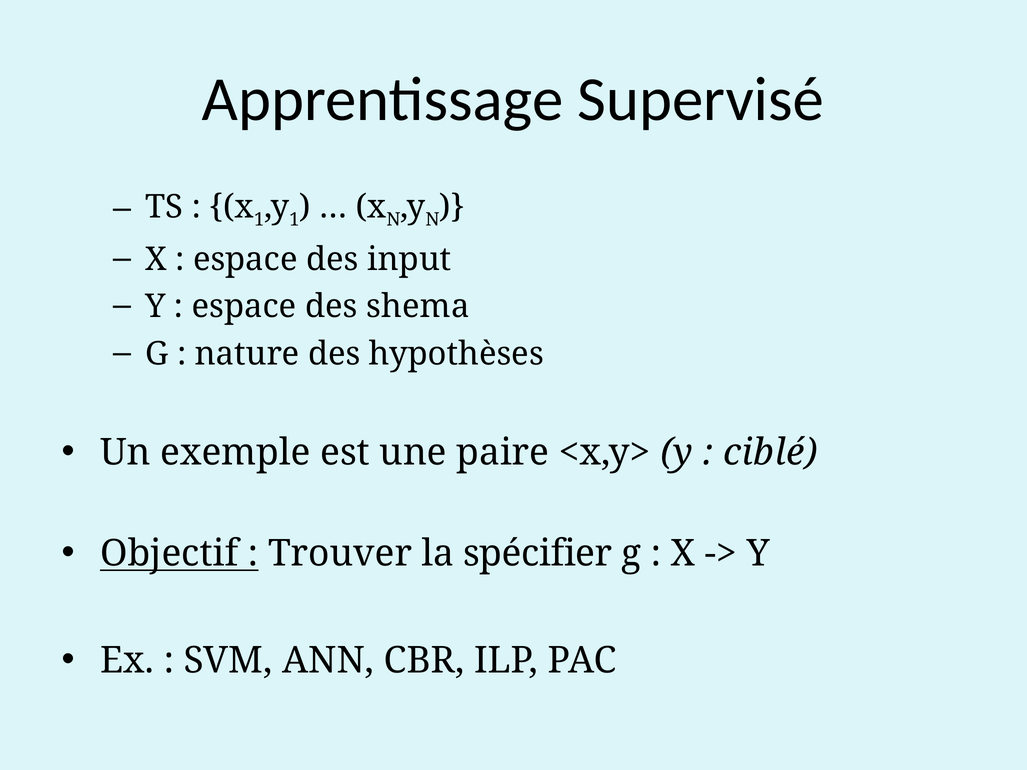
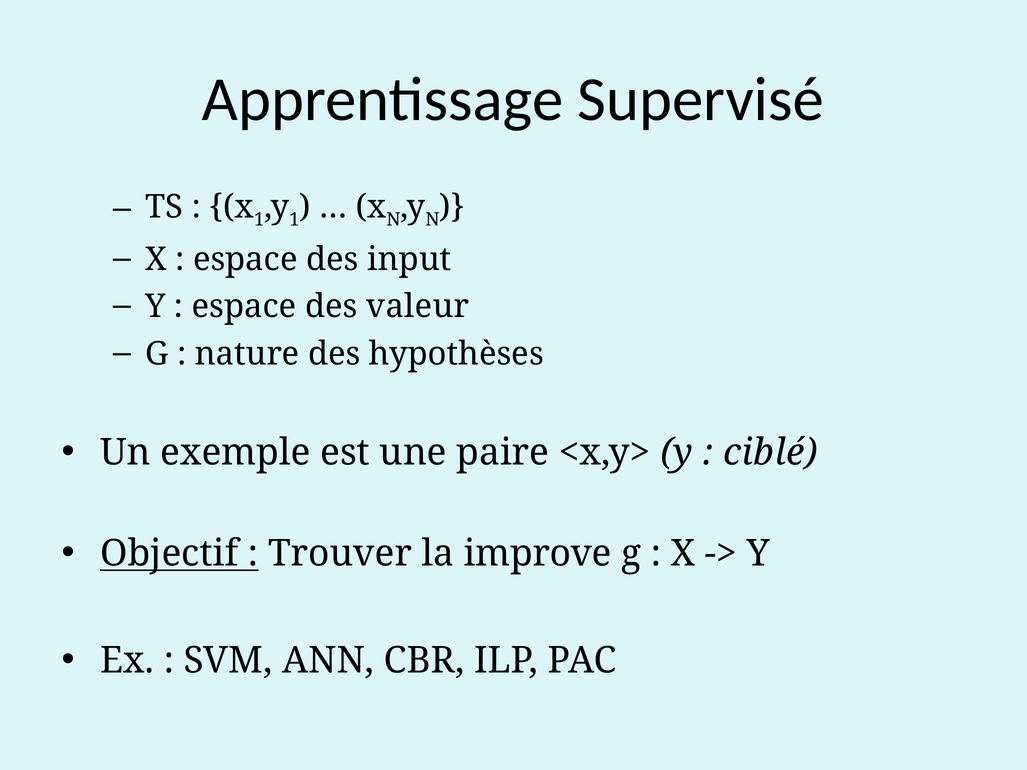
shema: shema -> valeur (418, 307)
spécifier: spécifier -> improve (538, 554)
